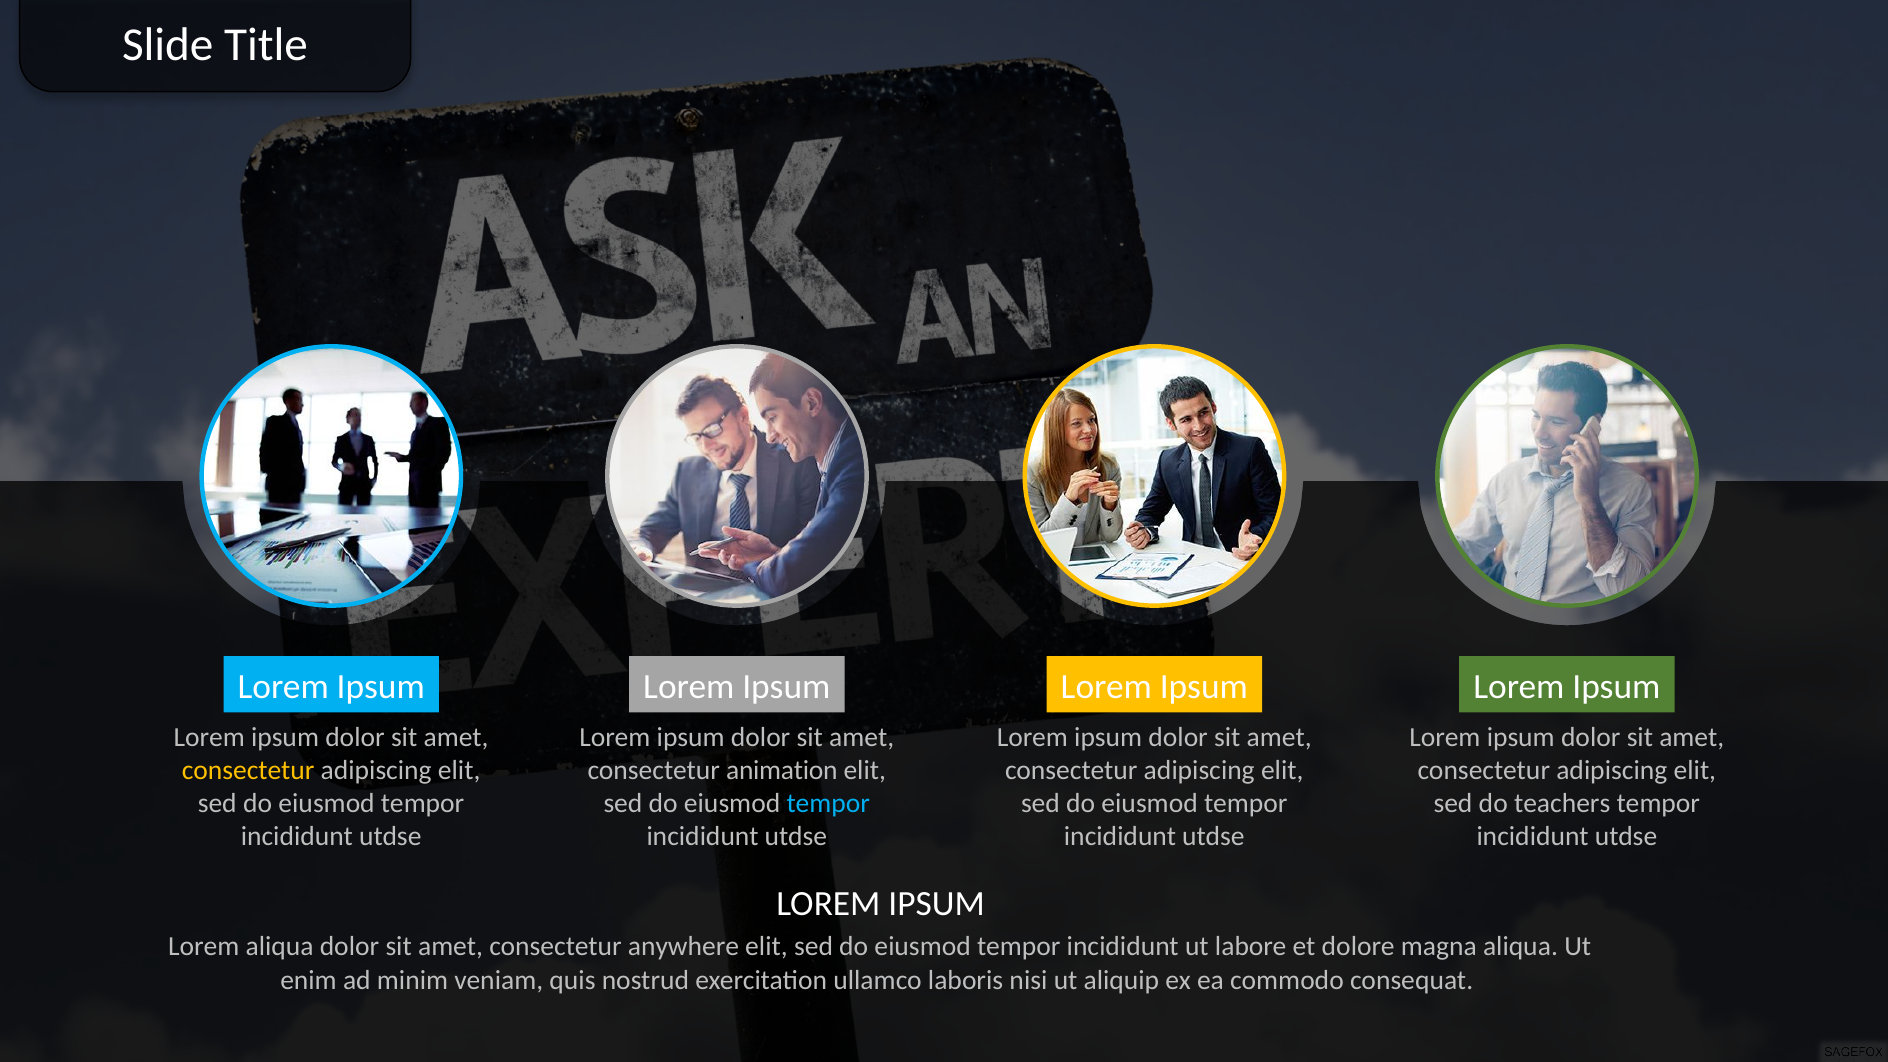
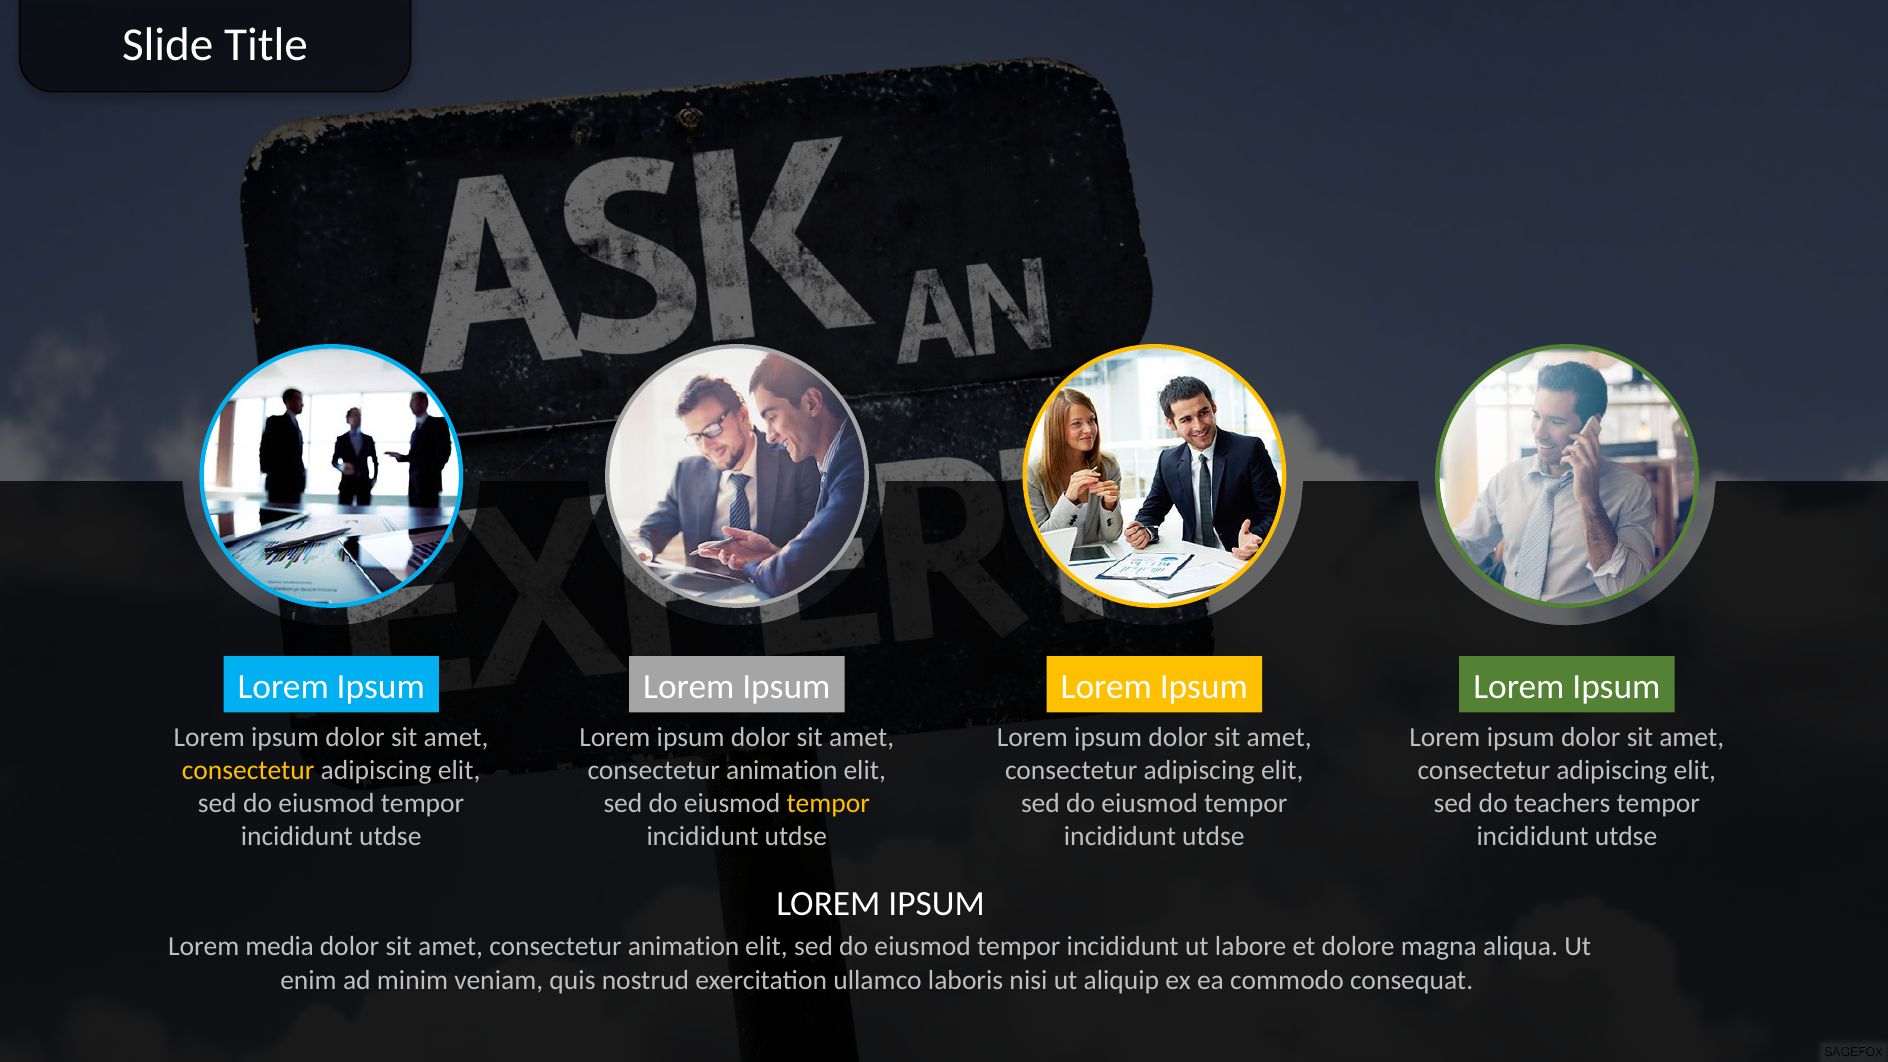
tempor colour: light blue -> yellow (828, 804)
Lorem aliqua: aliqua -> media (280, 947)
anywhere: anywhere -> animation (684, 947)
